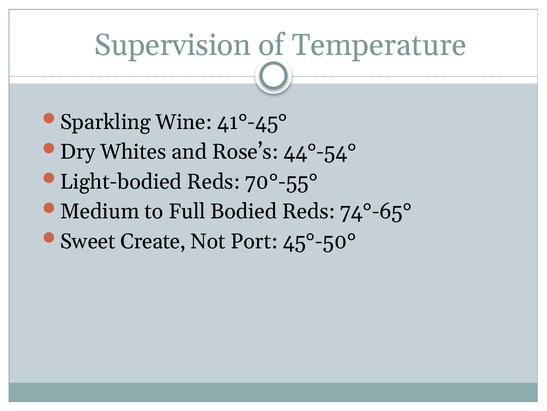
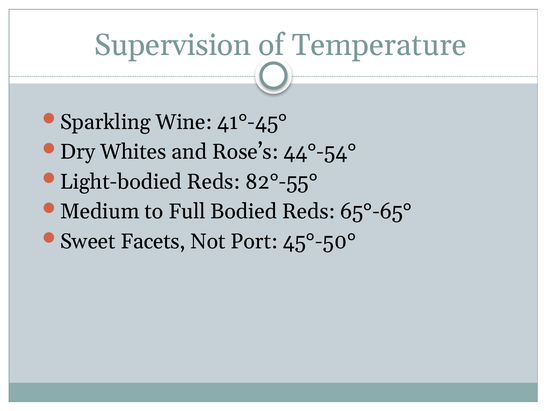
70°-55°: 70°-55° -> 82°-55° (281, 181)
74°-65°: 74°-65° -> 65°-65° (376, 211)
Create: Create -> Facets (153, 241)
